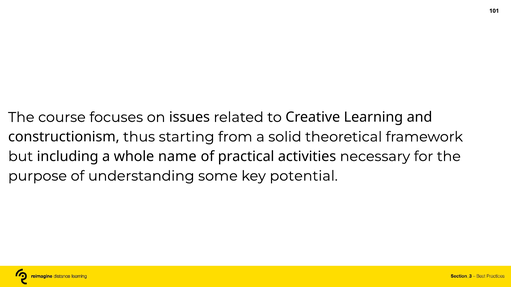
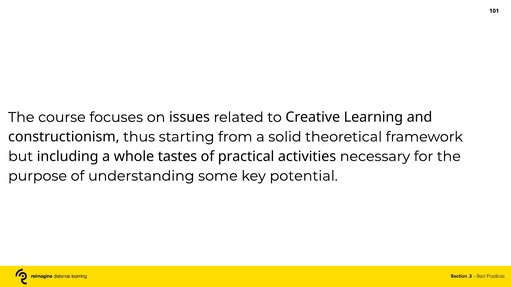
name: name -> tastes (177, 157)
